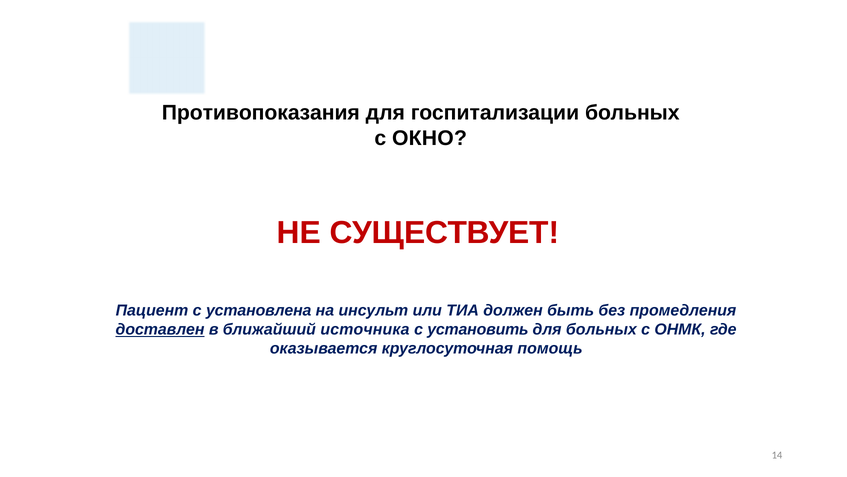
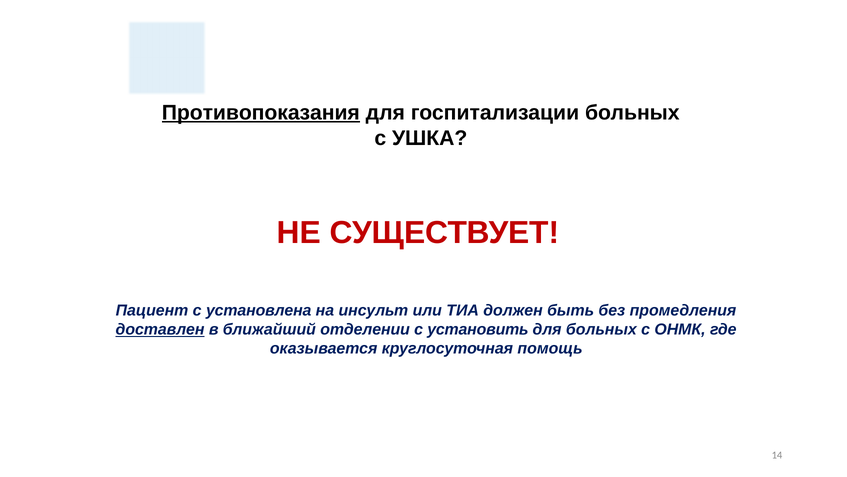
Противопоказания underline: none -> present (261, 113)
ОКНО: ОКНО -> УШКА (430, 138)
источника: источника -> отделении (365, 329)
